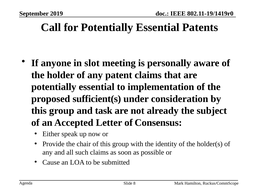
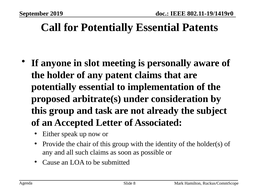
sufficient(s: sufficient(s -> arbitrate(s (97, 99)
Consensus: Consensus -> Associated (158, 123)
